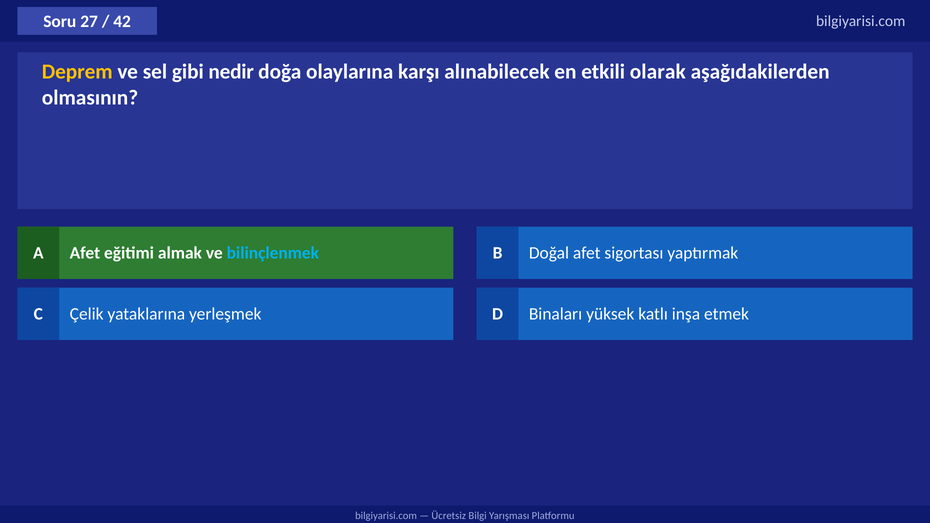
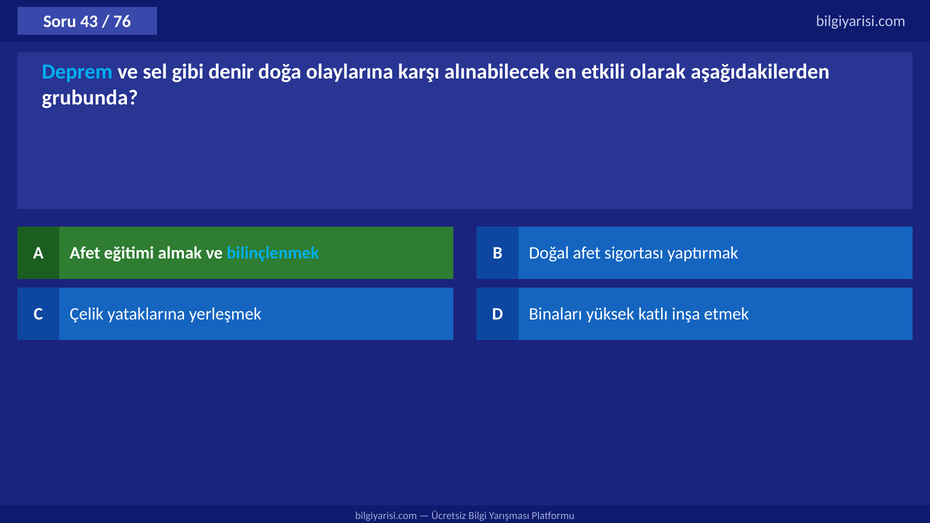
27: 27 -> 43 (89, 21)
42: 42 -> 76 (122, 21)
Deprem colour: yellow -> light blue (77, 72)
nedir: nedir -> denir (231, 72)
olmasının: olmasının -> grubunda (90, 98)
